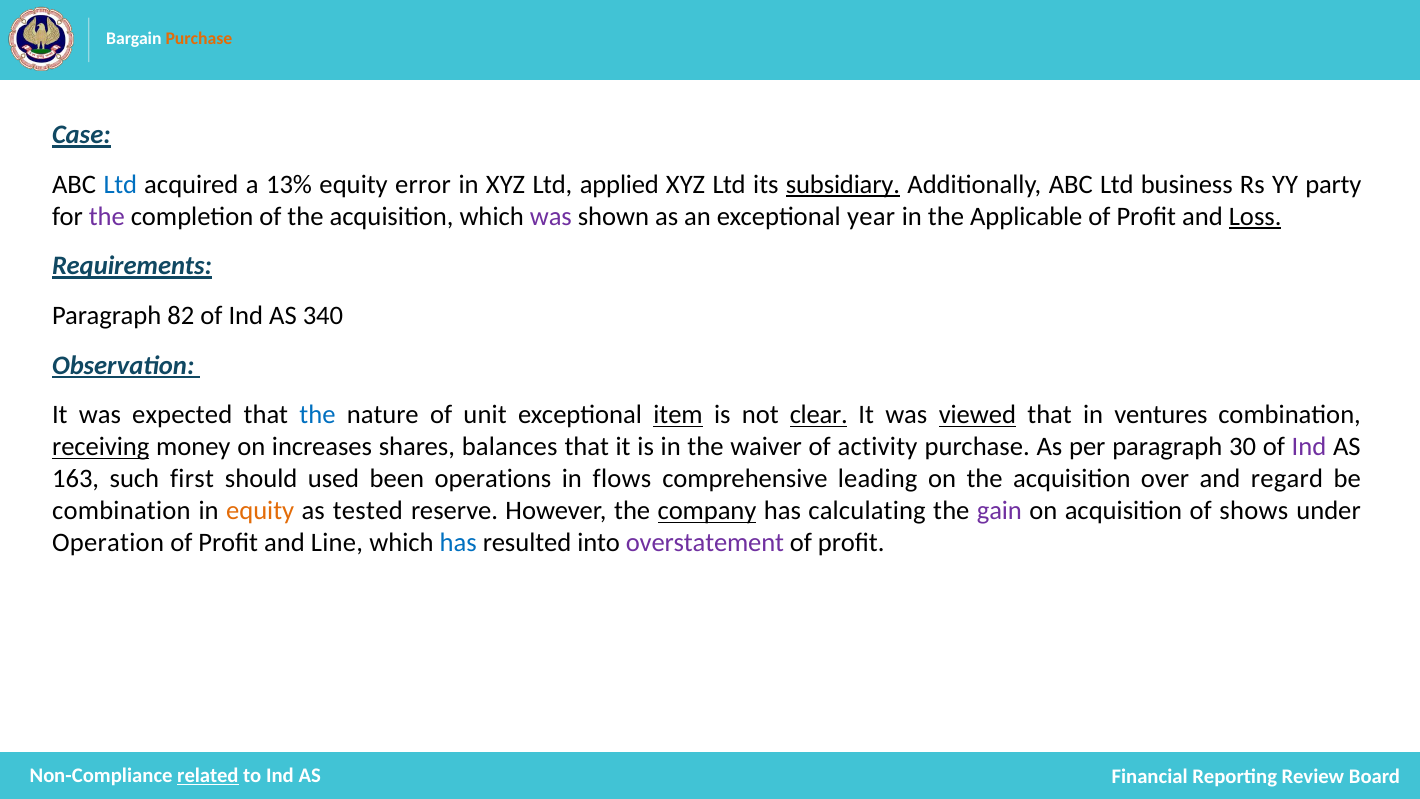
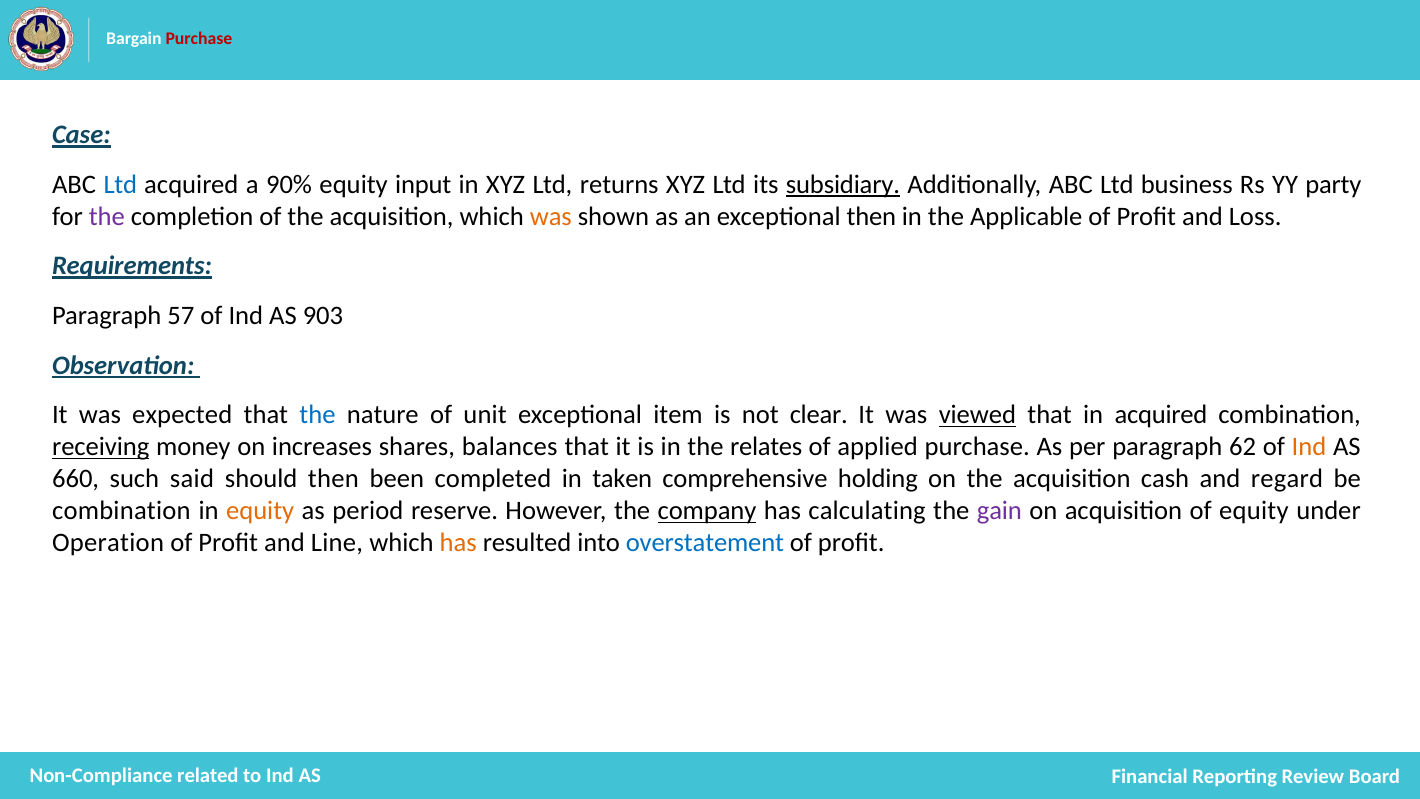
Purchase colour: orange -> red (199, 38)
13%: 13% -> 90% (289, 184)
error: error -> input (423, 184)
applied: applied -> returns (619, 184)
was colour: purple -> orange (551, 216)
exceptional year: year -> then (871, 216)
Loss underline: present -> none (1255, 216)
82: 82 -> 57 (181, 316)
340: 340 -> 903 (323, 316)
item underline: present -> none (678, 415)
clear underline: present -> none (819, 415)
in ventures: ventures -> acquired (1161, 415)
waiver: waiver -> relates (766, 447)
activity: activity -> applied (878, 447)
30: 30 -> 62 (1243, 447)
Ind colour: purple -> orange (1309, 447)
163: 163 -> 660 (76, 479)
first: first -> said (192, 479)
should used: used -> then (333, 479)
operations: operations -> completed (493, 479)
flows: flows -> taken (622, 479)
leading: leading -> holding (878, 479)
over: over -> cash (1165, 479)
tested: tested -> period (368, 511)
of shows: shows -> equity (1254, 511)
has colour: blue -> orange (458, 543)
overstatement colour: purple -> blue (705, 543)
related underline: present -> none (208, 776)
